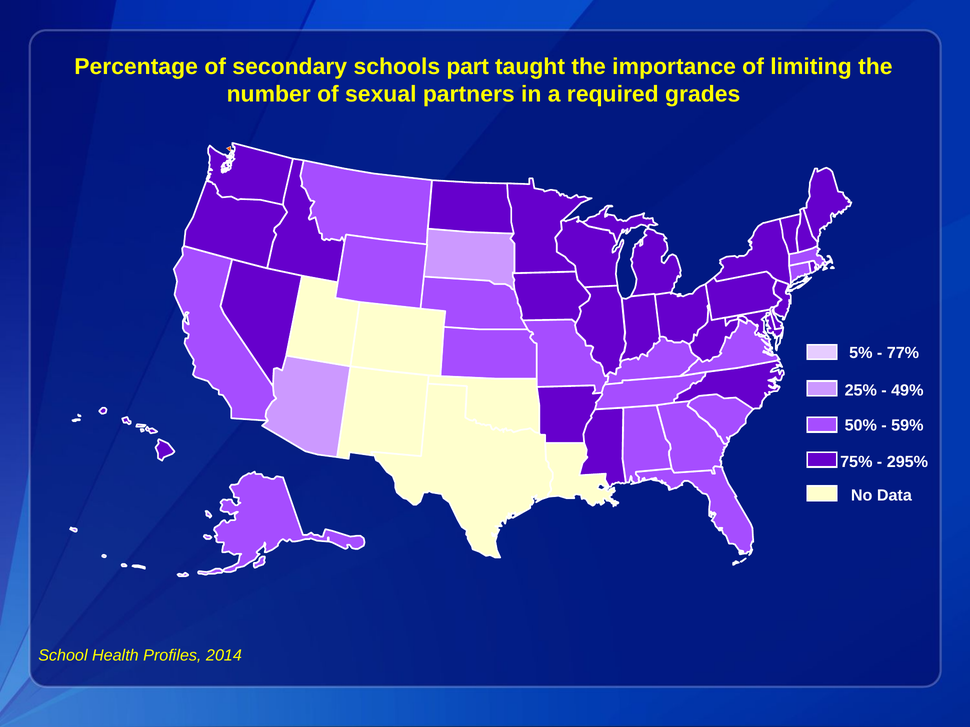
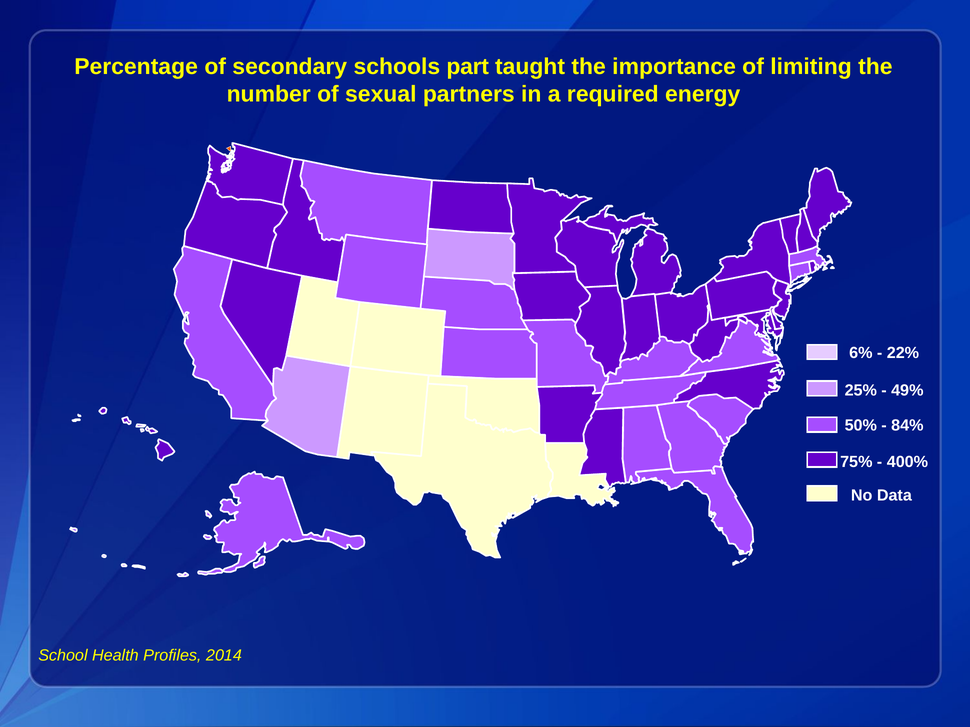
grades: grades -> energy (703, 94)
5%: 5% -> 6% (861, 353)
77%: 77% -> 22% (903, 353)
59%: 59% -> 84% (907, 426)
295%: 295% -> 400% (907, 462)
